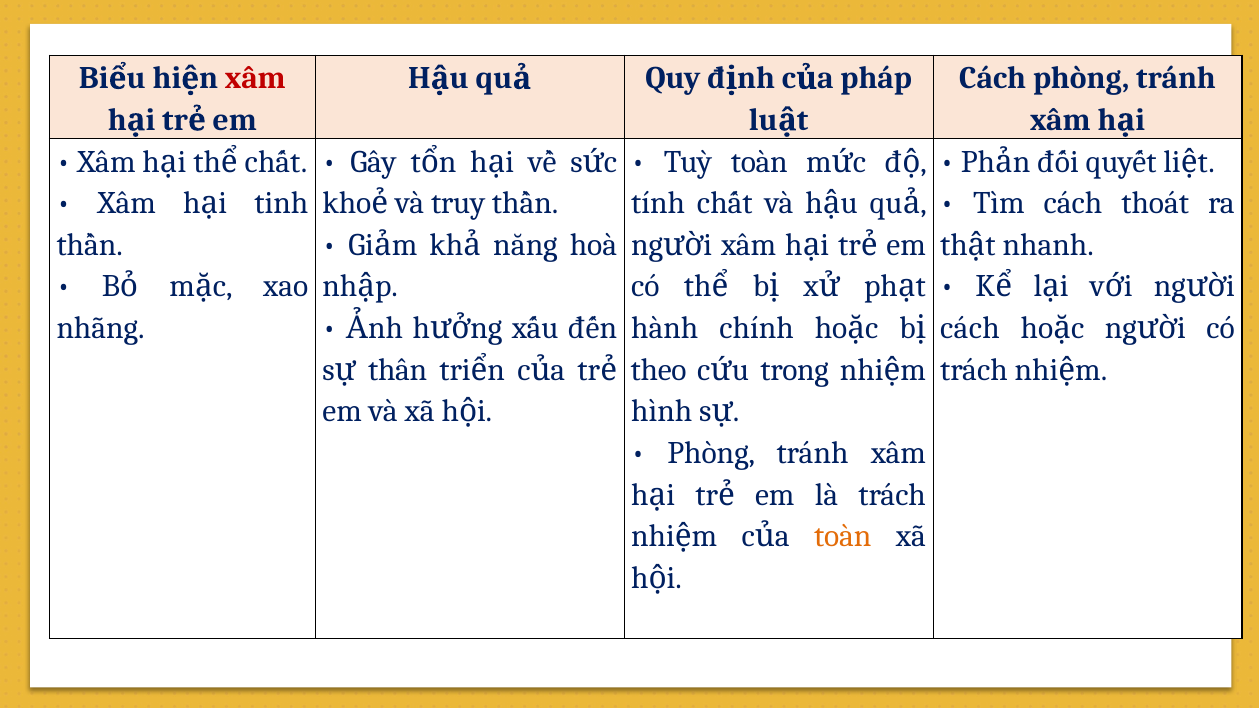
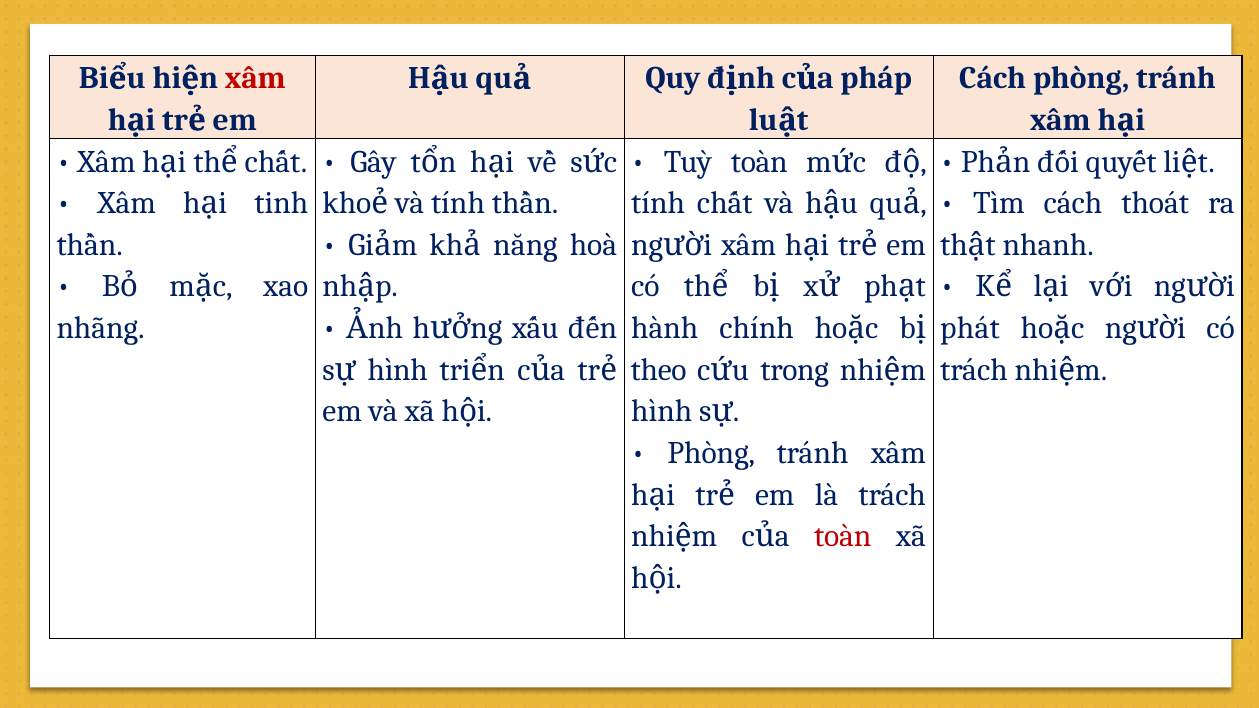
và truy: truy -> tính (458, 203)
cách: cách -> phát (970, 328)
thân: thân -> hình (398, 370)
toàn colour: orange -> red (843, 536)
